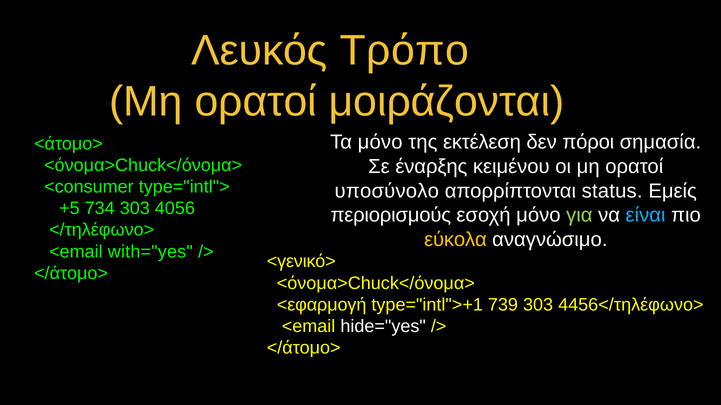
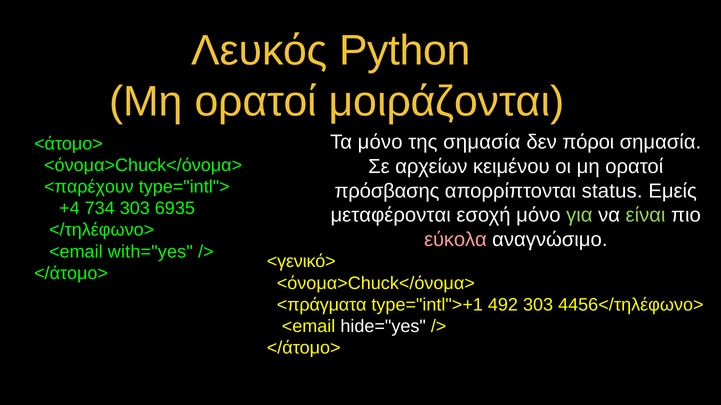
Τρόπο: Τρόπο -> Python (405, 51)
της εκτέλεση: εκτέλεση -> σημασία (482, 142)
έναρξης: έναρξης -> αρχείων (431, 167)
<consumer: <consumer -> <παρέχουν (89, 187)
υποσύνολο: υποσύνολο -> πρόσβασης (387, 191)
+5: +5 -> +4 (69, 209)
4056: 4056 -> 6935 (175, 209)
περιορισμούς: περιορισμούς -> μεταφέρονται (391, 215)
είναι colour: light blue -> light green (646, 215)
εύκολα colour: yellow -> pink (455, 240)
<εφαρμογή: <εφαρμογή -> <πράγματα (322, 305)
739: 739 -> 492 (503, 305)
